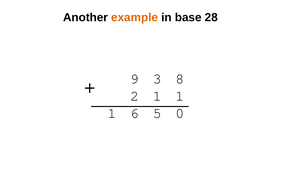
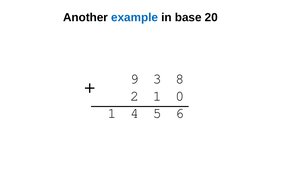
example colour: orange -> blue (135, 17)
28: 28 -> 20 (211, 17)
2 1 1: 1 -> 0 (180, 96)
6: 6 -> 4 (135, 113)
0: 0 -> 6 (180, 113)
